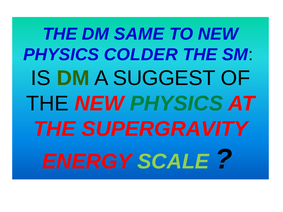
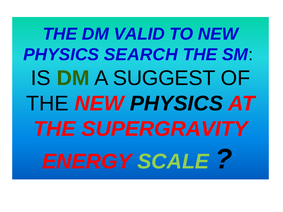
SAME: SAME -> VALID (139, 34)
COLDER: COLDER -> SEARCH (141, 55)
PHYSICS colour: green -> black (176, 104)
